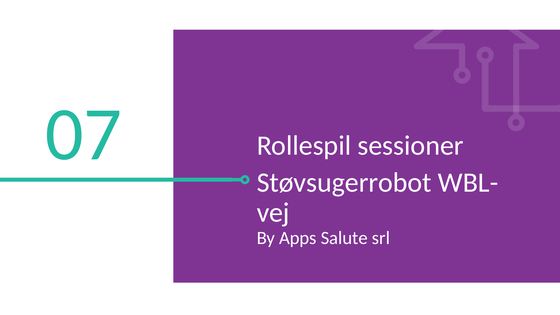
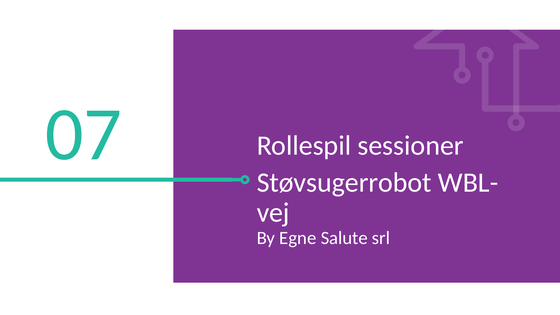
Apps: Apps -> Egne (298, 238)
